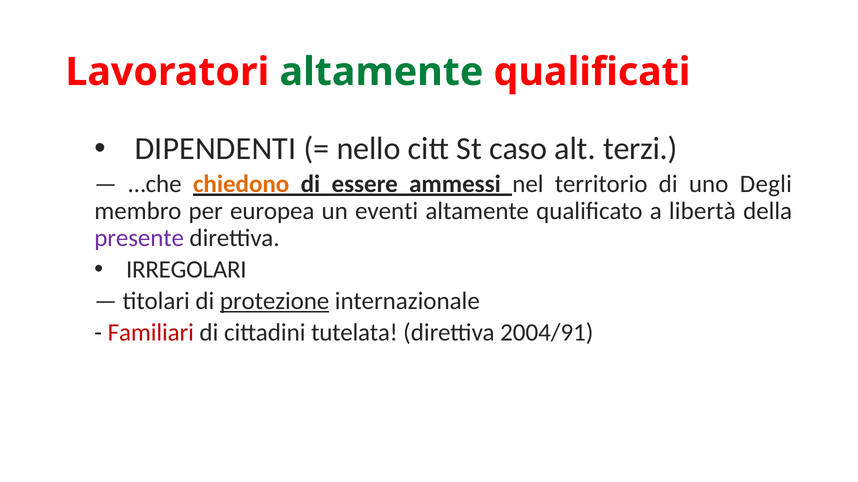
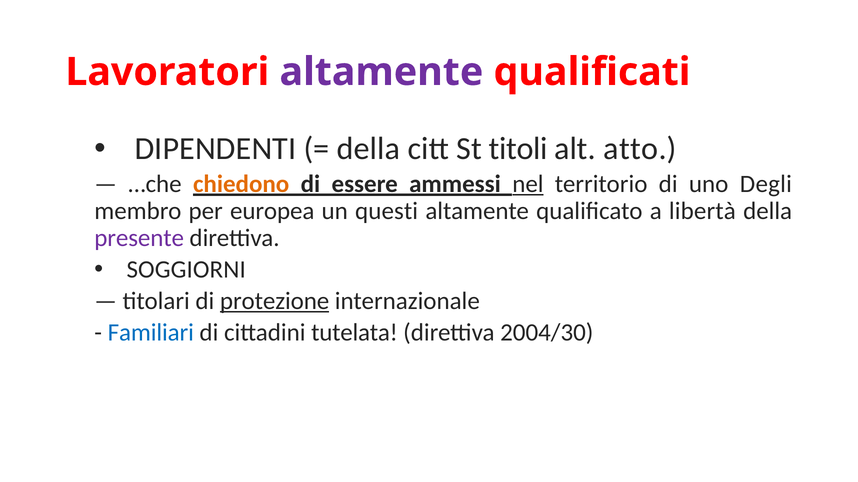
altamente colour: green -> purple (381, 72)
nello: nello -> della (368, 149)
caso: caso -> titoli (518, 149)
terzi: terzi -> atto (640, 149)
nel underline: none -> present (528, 184)
eventi: eventi -> questi (387, 211)
IRREGOLARI: IRREGOLARI -> SOGGIORNI (186, 270)
Familiari colour: red -> blue (151, 333)
2004/91: 2004/91 -> 2004/30 (547, 333)
